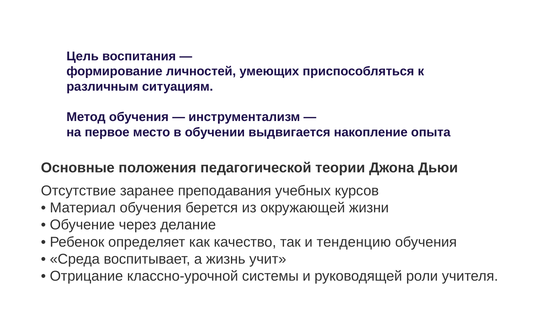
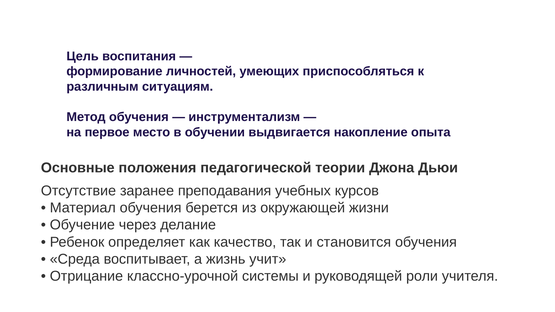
тенденцию: тенденцию -> становится (354, 242)
